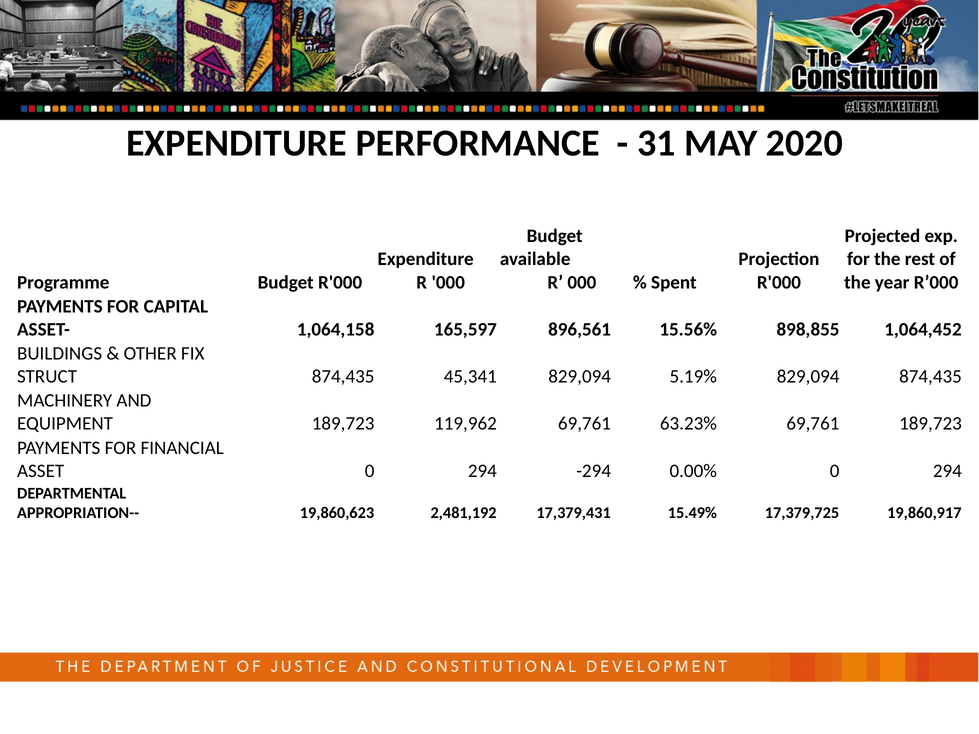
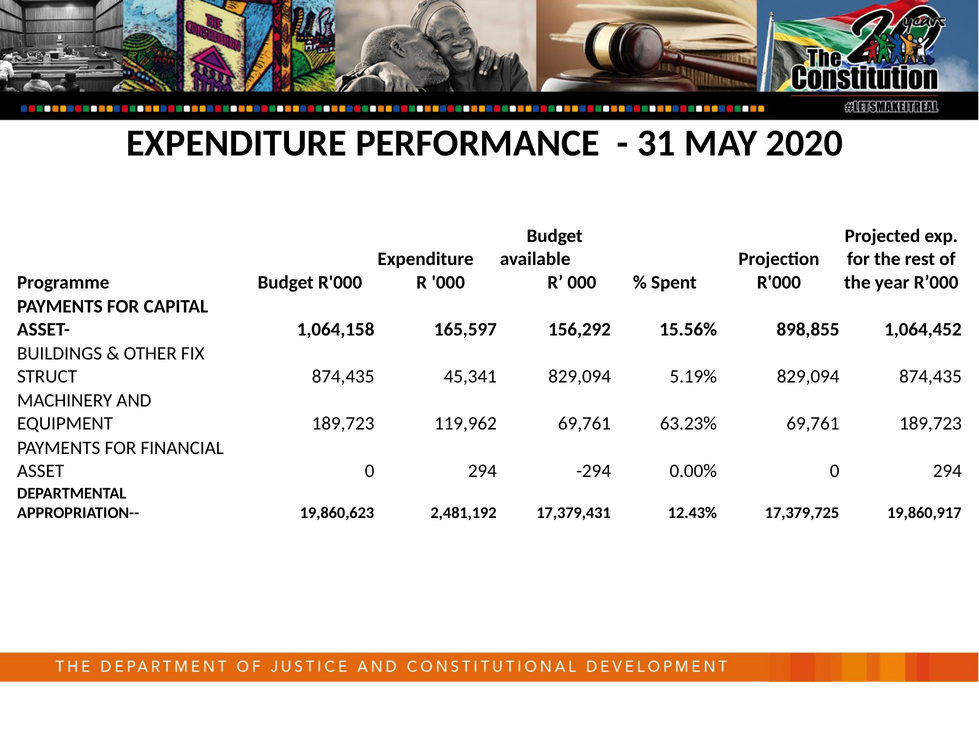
896,561: 896,561 -> 156,292 (580, 330)
15.49%: 15.49% -> 12.43% (692, 513)
